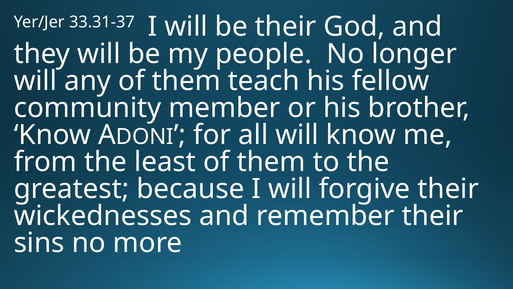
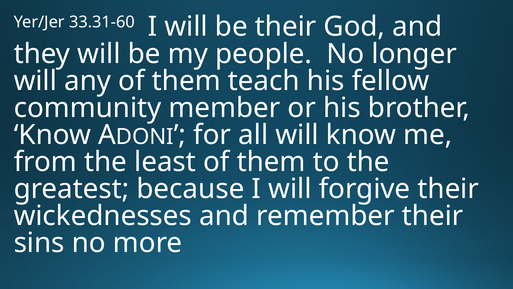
33.31-37: 33.31-37 -> 33.31-60 (102, 22)
